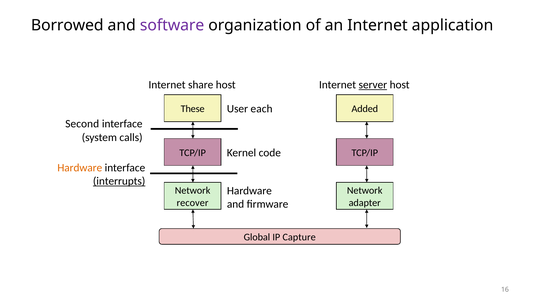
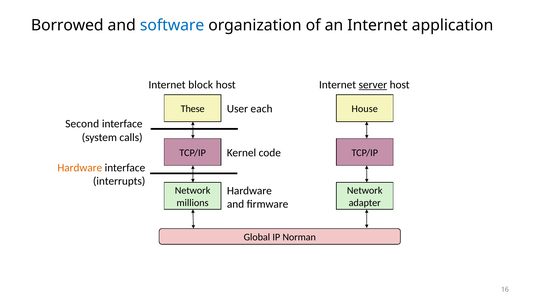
software colour: purple -> blue (172, 25)
share: share -> block (201, 85)
Added: Added -> House (365, 109)
interrupts underline: present -> none (119, 181)
recover: recover -> millions (193, 203)
Capture: Capture -> Norman (299, 237)
